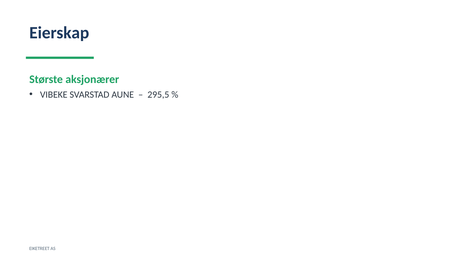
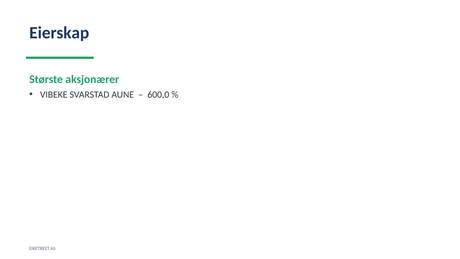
295,5: 295,5 -> 600,0 (158, 95)
